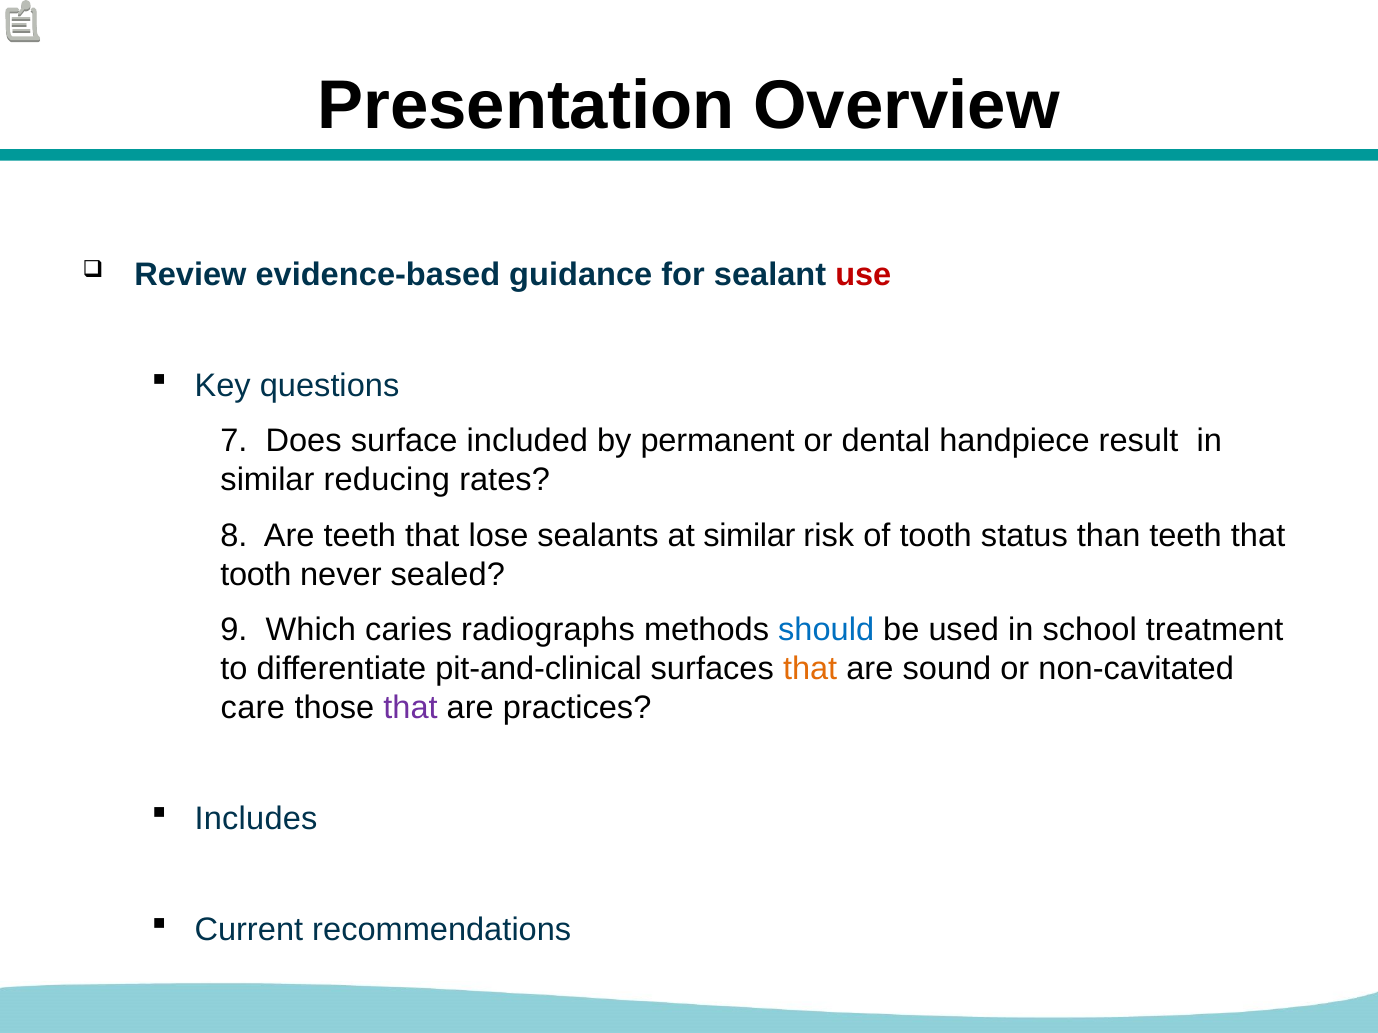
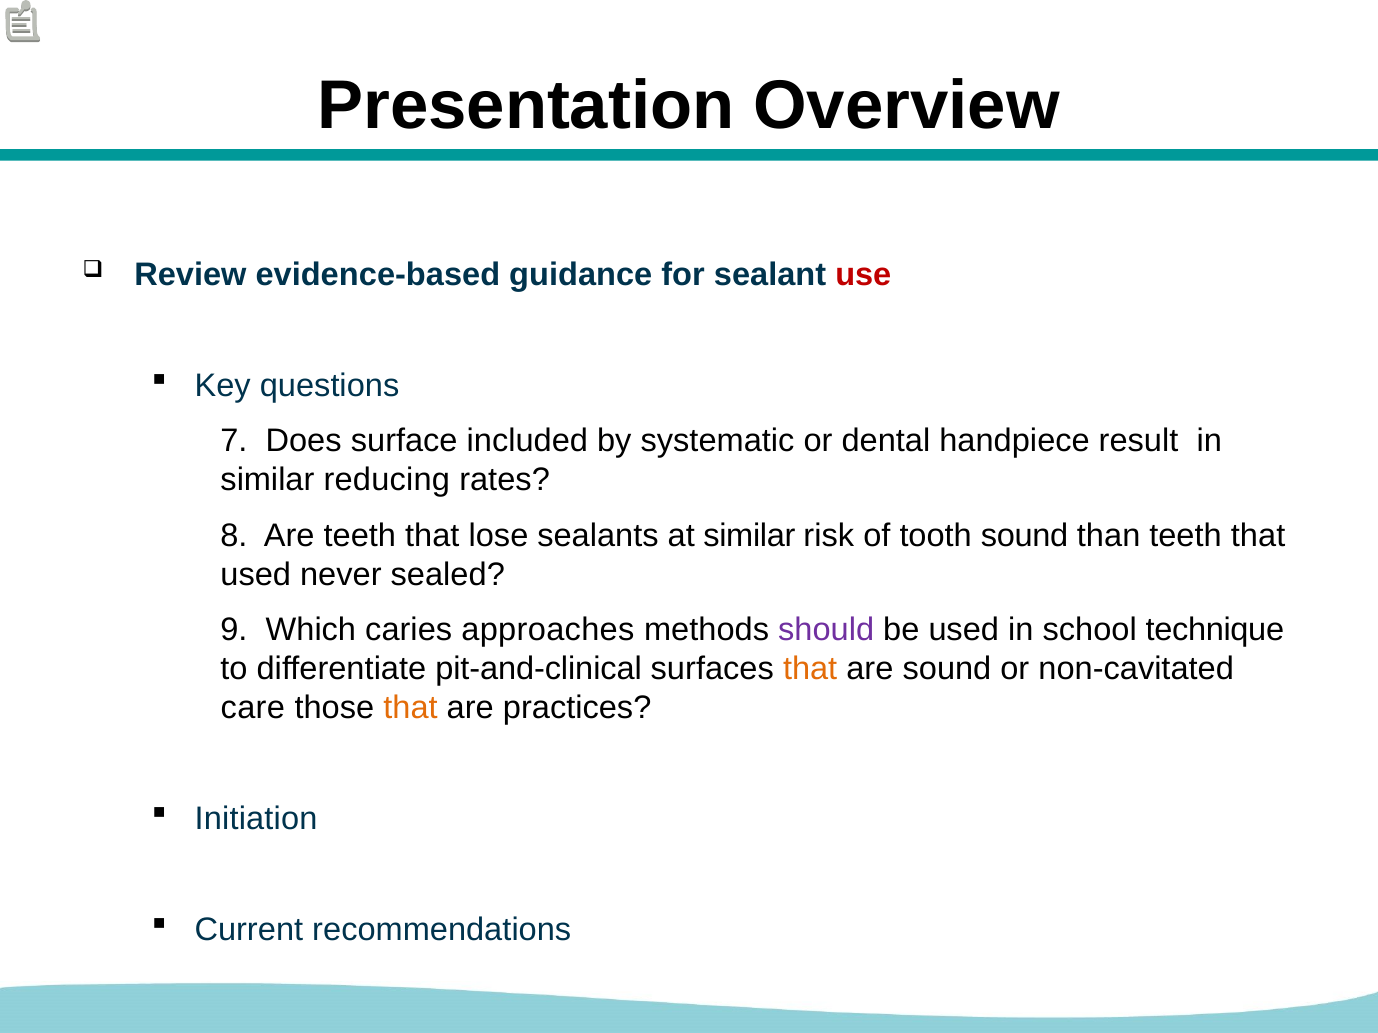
permanent: permanent -> systematic (718, 441)
tooth status: status -> sound (1025, 536)
tooth: tooth -> used (256, 575)
radiographs: radiographs -> approaches (548, 630)
should colour: blue -> purple (826, 630)
treatment: treatment -> technique (1215, 630)
that colour: purple -> orange (411, 709)
Includes: Includes -> Initiation (256, 820)
